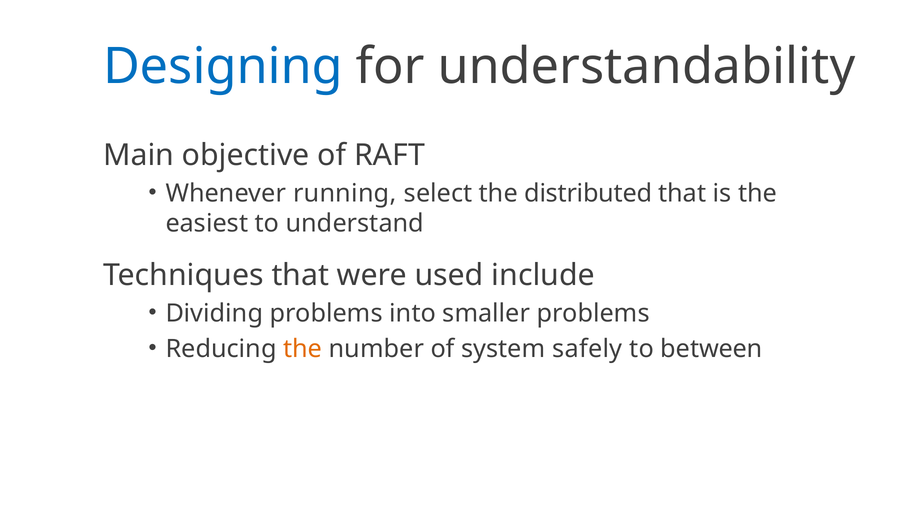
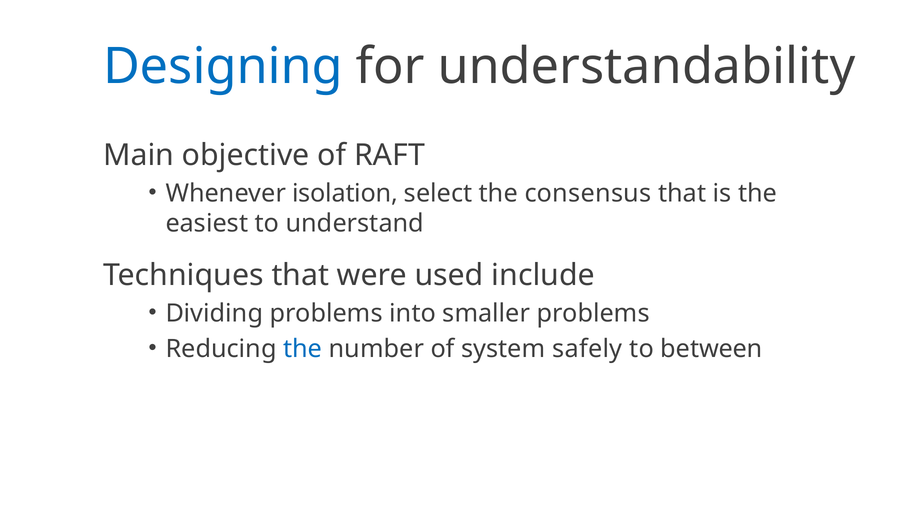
running: running -> isolation (345, 193)
distributed: distributed -> consensus (588, 193)
the colour: orange -> blue (303, 349)
